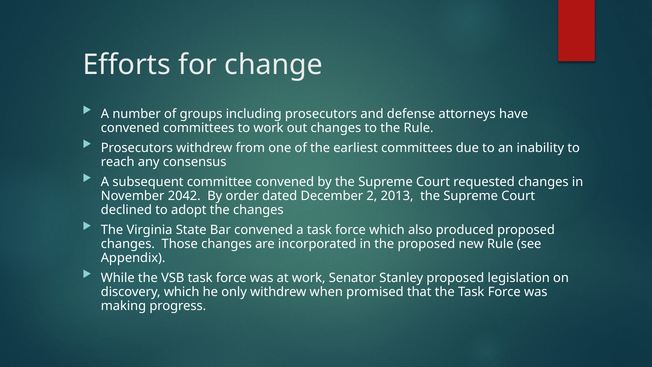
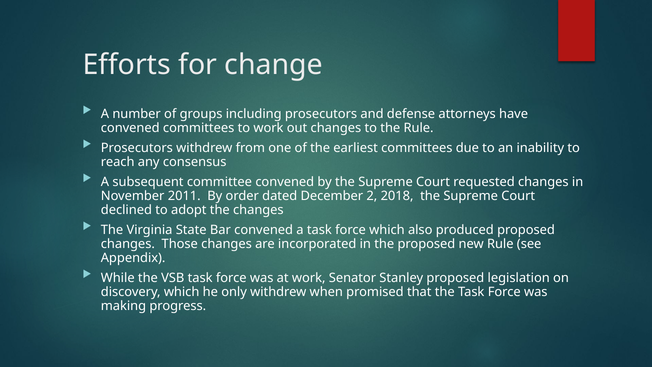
2042: 2042 -> 2011 (184, 196)
2013: 2013 -> 2018 (397, 196)
